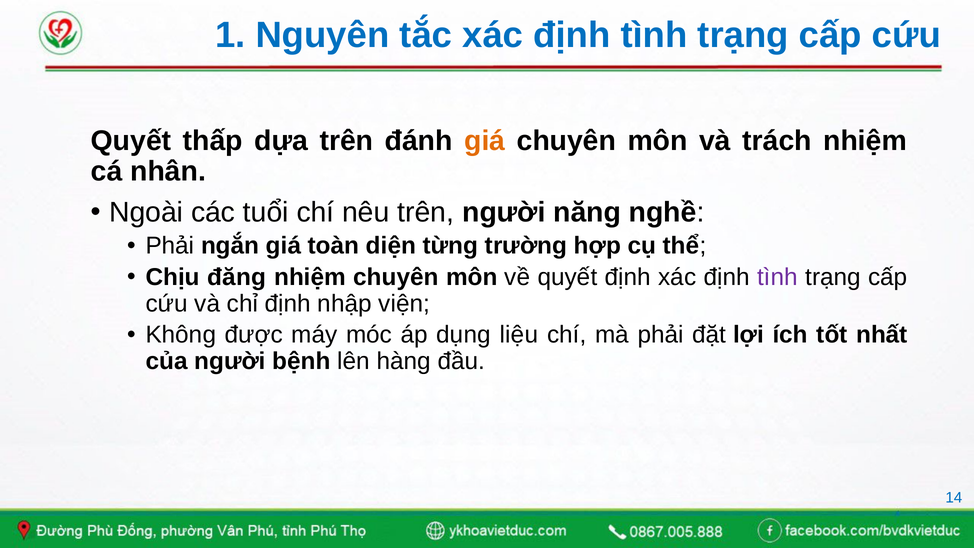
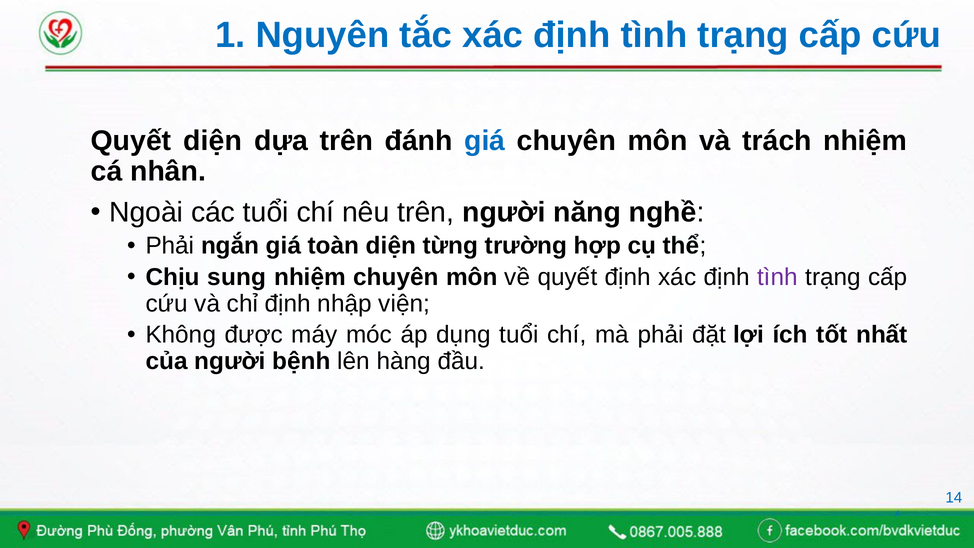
Quyết thấp: thấp -> diện (213, 141)
giá colour: orange -> blue (485, 141)
đăng: đăng -> sung (237, 277)
dụng liệu: liệu -> tuổi (519, 335)
